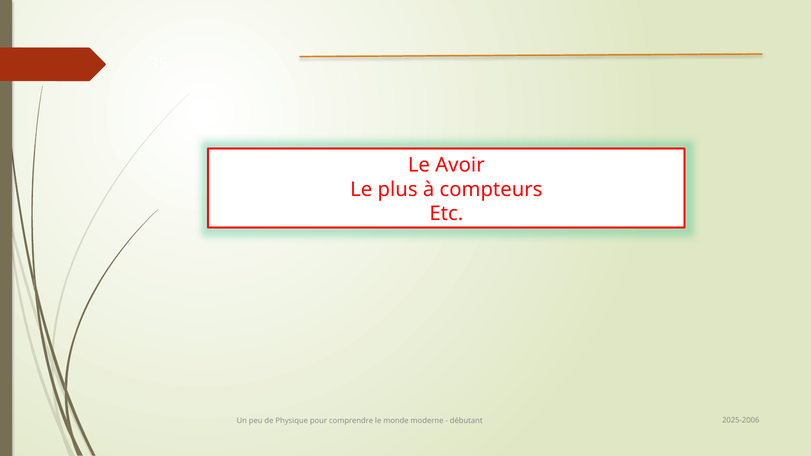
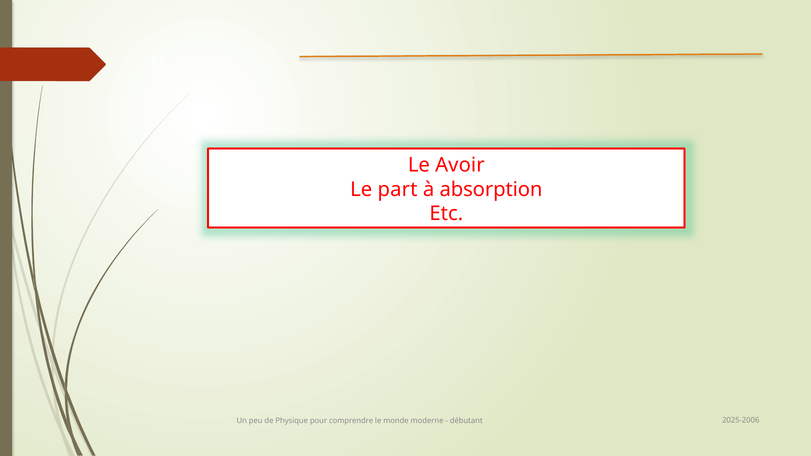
plus: plus -> part (398, 189)
compteurs: compteurs -> absorption (491, 189)
